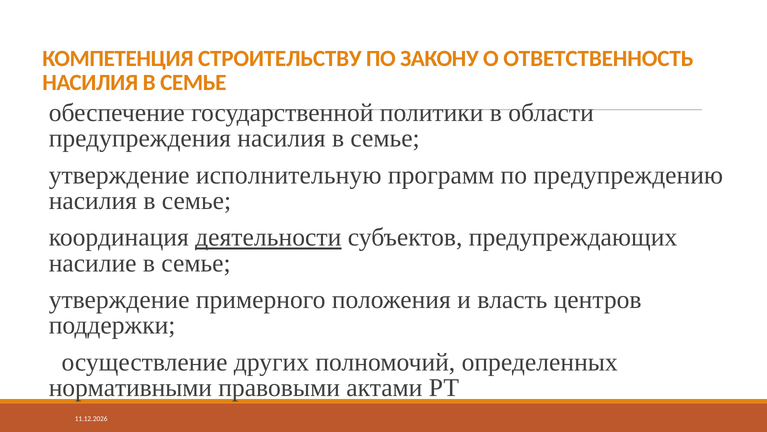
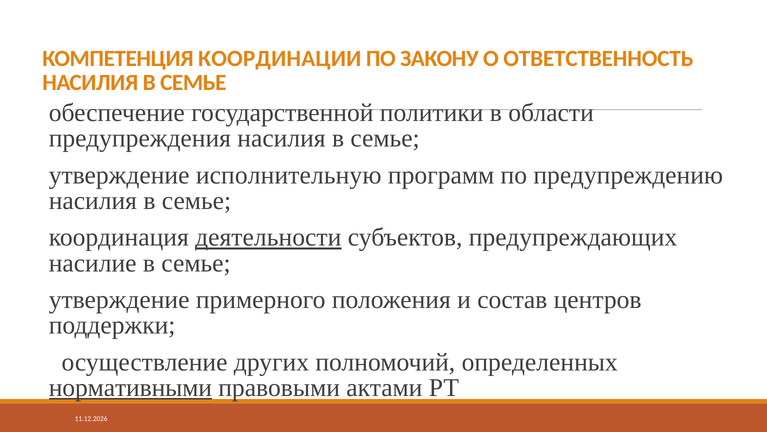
СТРОИТЕЛЬСТВУ: СТРОИТЕЛЬСТВУ -> КООРДИНАЦИИ (280, 59)
власть: власть -> состав (512, 300)
нормативными underline: none -> present (130, 387)
